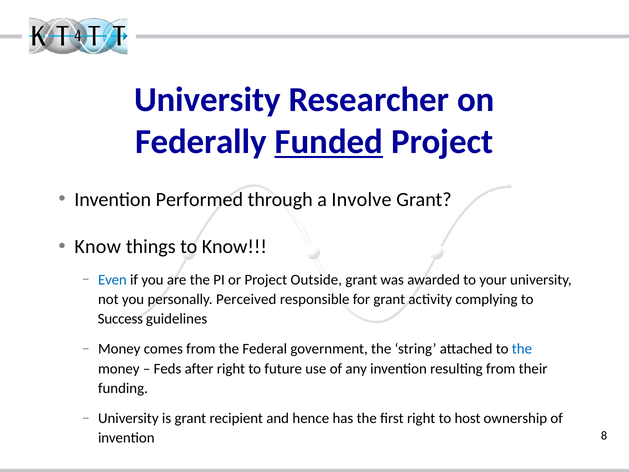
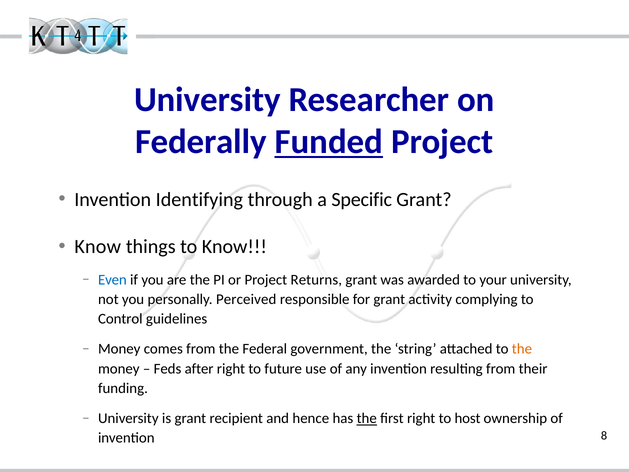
Performed: Performed -> Identifying (199, 199)
Involve: Involve -> Specific (362, 199)
Outside: Outside -> Returns (316, 280)
Success: Success -> Control (120, 319)
the colour: blue -> orange (522, 349)
the underline: none -> present (367, 418)
